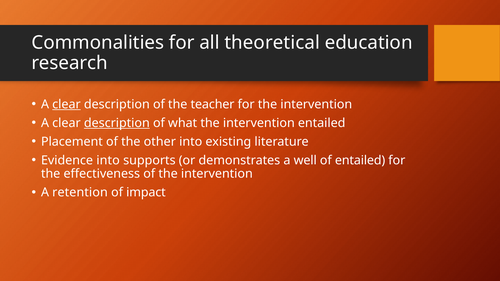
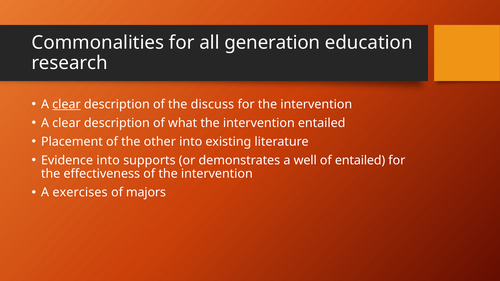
theoretical: theoretical -> generation (272, 43)
teacher: teacher -> discuss (212, 104)
description underline: present -> none (117, 123)
retention: retention -> exercises (80, 193)
impact: impact -> majors (146, 193)
